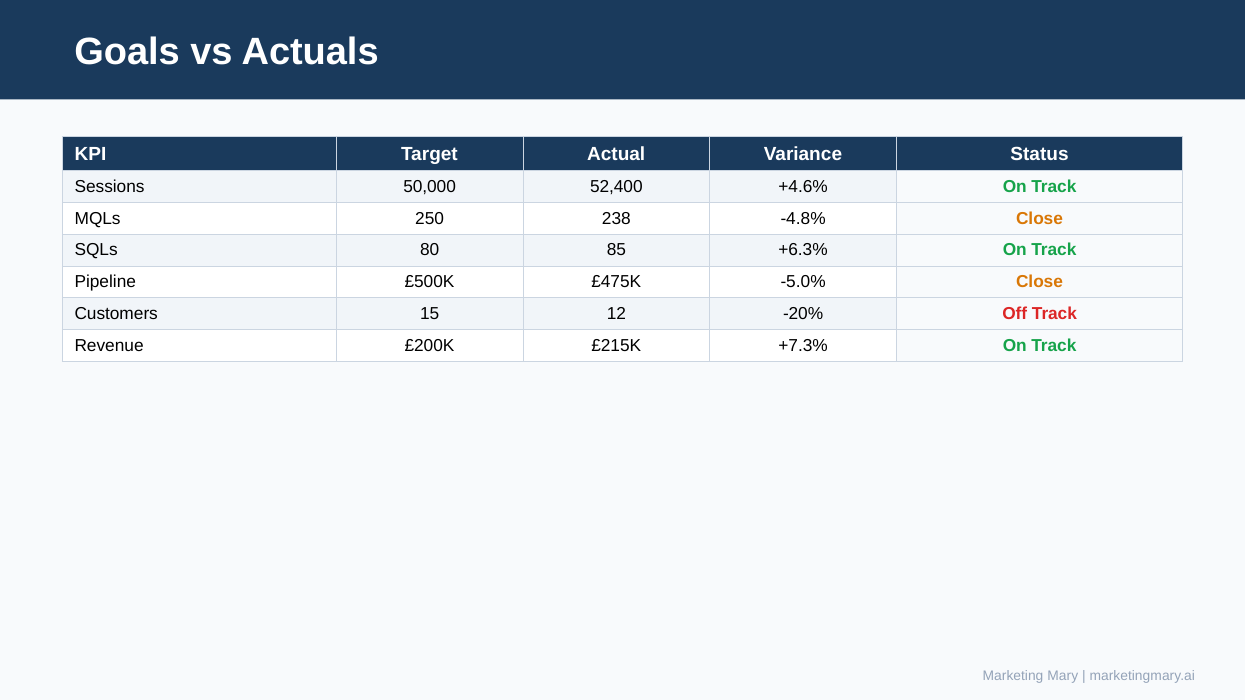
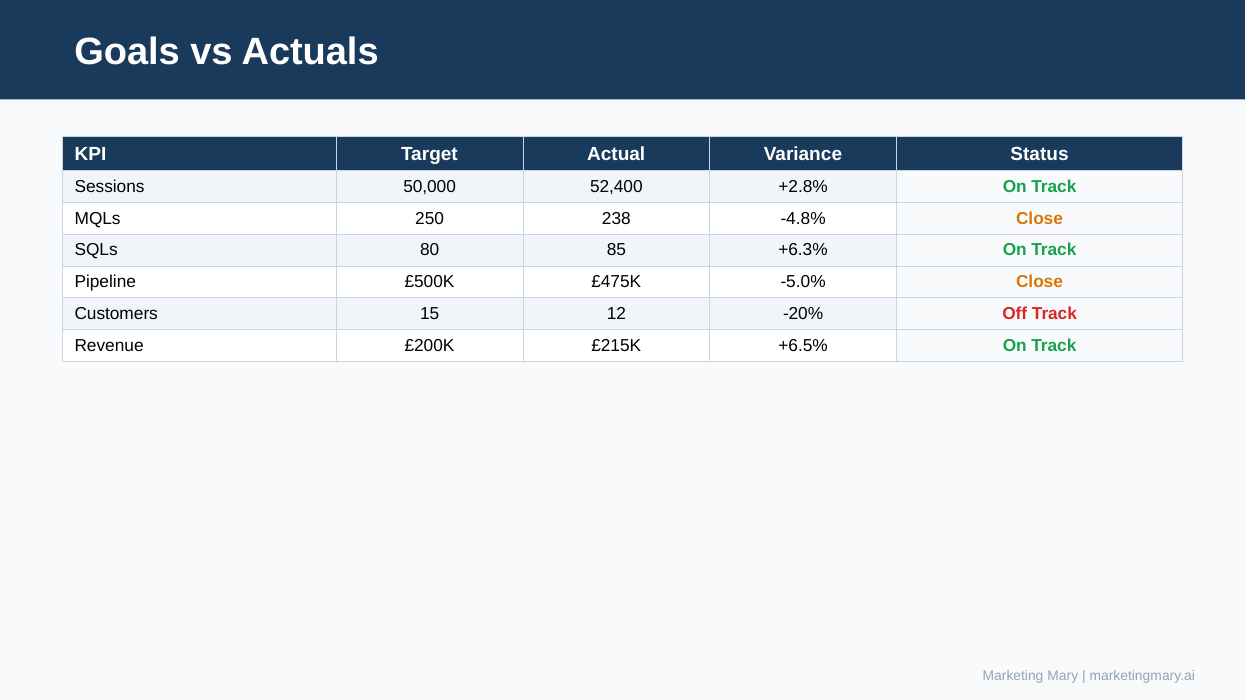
+4.6%: +4.6% -> +2.8% (803, 187)
+7.3%: +7.3% -> +6.5% (803, 346)
